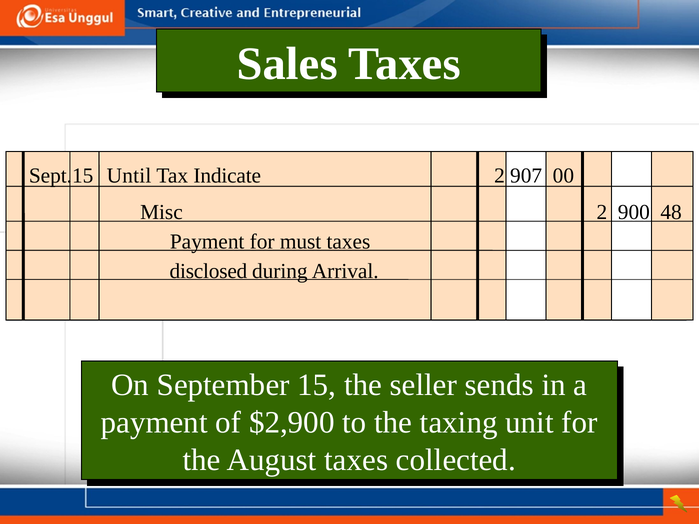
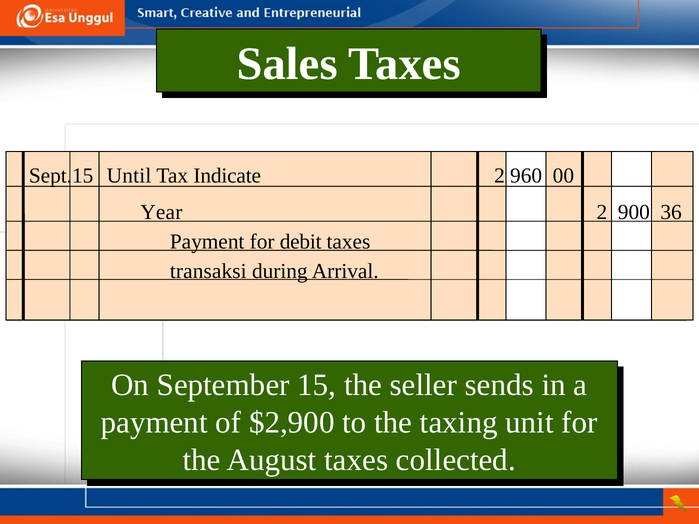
907: 907 -> 960 (526, 176)
Misc: Misc -> Year (161, 212)
48: 48 -> 36 (671, 212)
must: must -> debit (301, 242)
disclosed: disclosed -> transaksi (208, 271)
